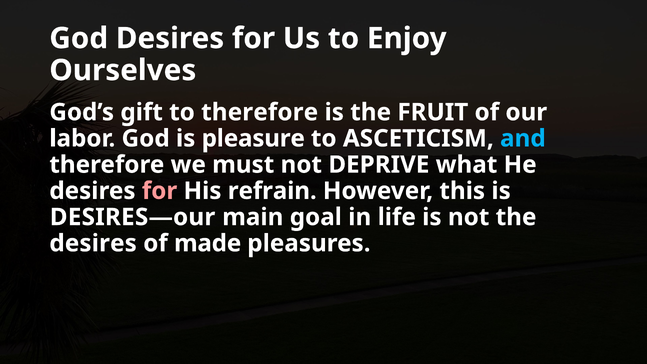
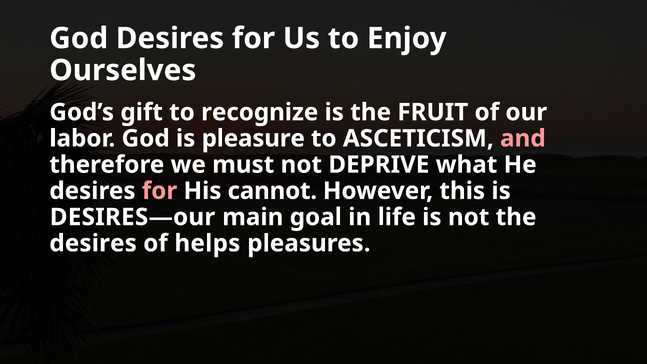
to therefore: therefore -> recognize (260, 112)
and colour: light blue -> pink (523, 138)
refrain: refrain -> cannot (272, 191)
made: made -> helps (207, 243)
